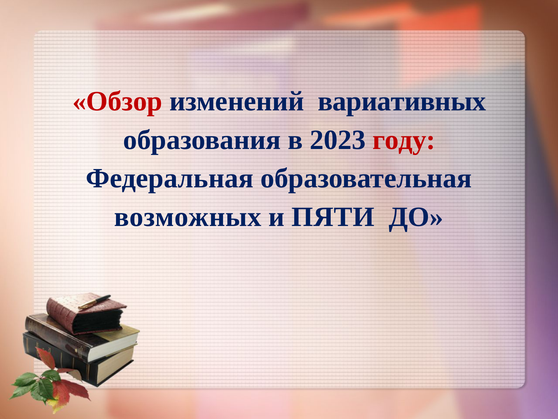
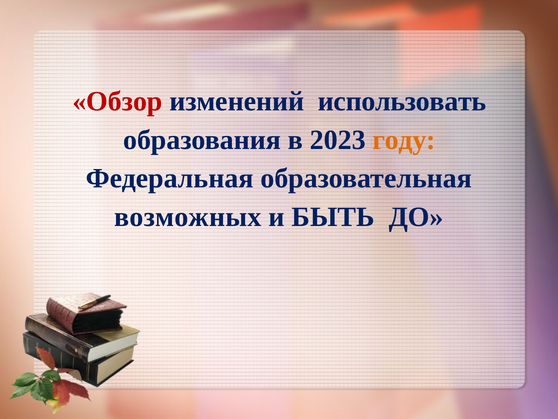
вариативных: вариативных -> использовать (402, 101)
году colour: red -> orange (404, 140)
ПЯТИ: ПЯТИ -> БЫТЬ (333, 217)
